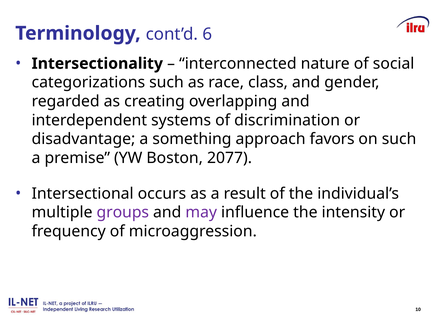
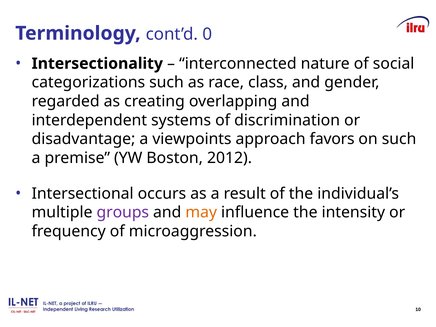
6: 6 -> 0 (207, 34)
something: something -> viewpoints (192, 139)
2077: 2077 -> 2012 (229, 158)
may colour: purple -> orange (201, 212)
